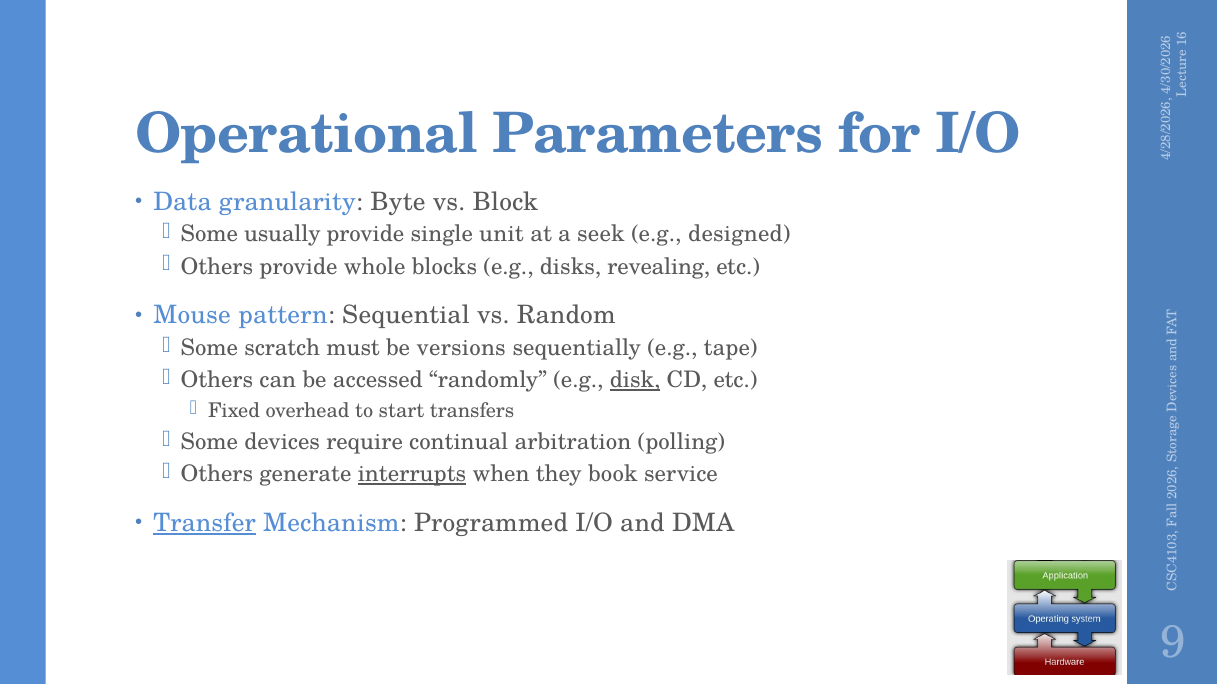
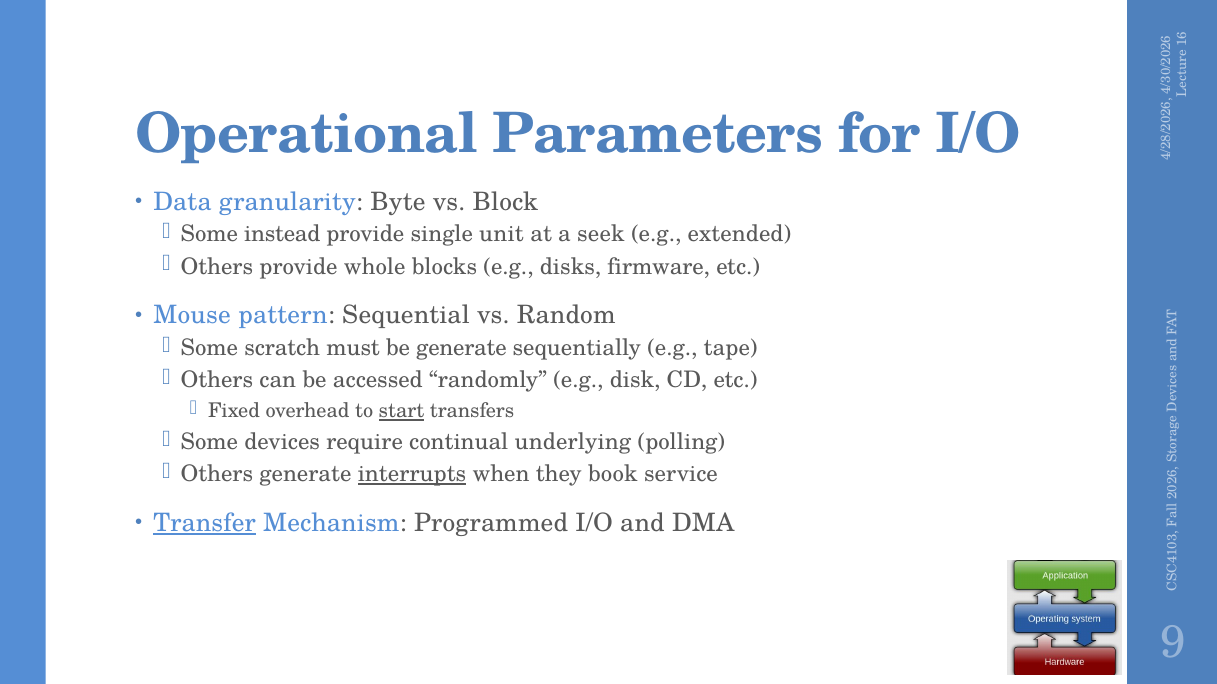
usually: usually -> instead (282, 235)
designed: designed -> extended (739, 235)
revealing: revealing -> firmware (659, 267)
be versions: versions -> generate (461, 348)
disk underline: present -> none (635, 381)
start underline: none -> present (401, 412)
arbitration: arbitration -> underlying (573, 442)
